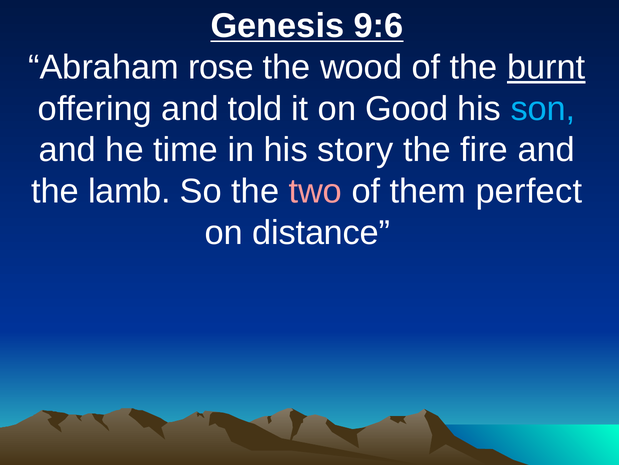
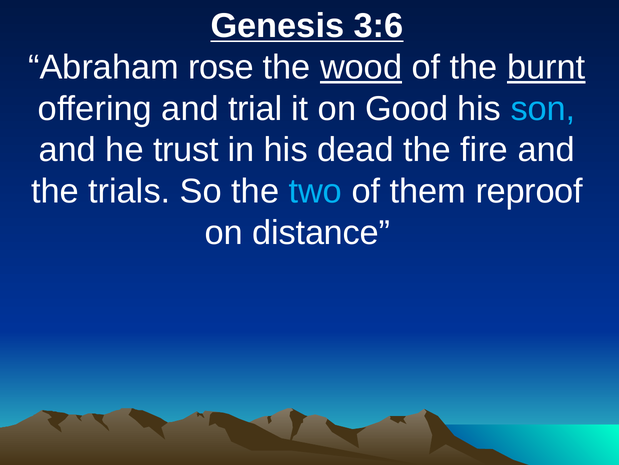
9:6: 9:6 -> 3:6 (379, 26)
wood underline: none -> present (361, 67)
told: told -> trial (255, 109)
time: time -> trust (186, 150)
story: story -> dead (355, 150)
lamb: lamb -> trials (129, 191)
two colour: pink -> light blue (315, 191)
perfect: perfect -> reproof (529, 191)
